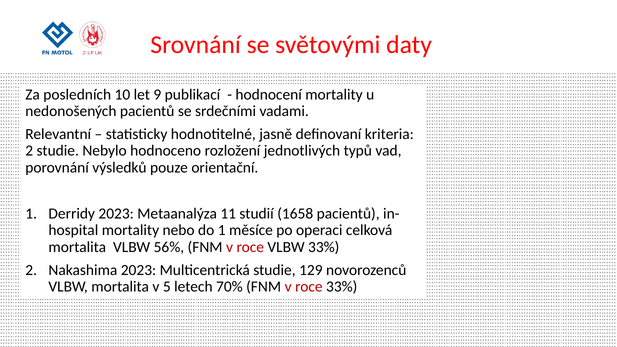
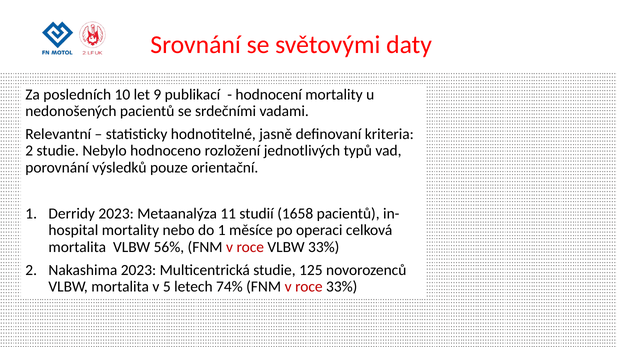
129: 129 -> 125 (311, 270)
70%: 70% -> 74% (229, 287)
